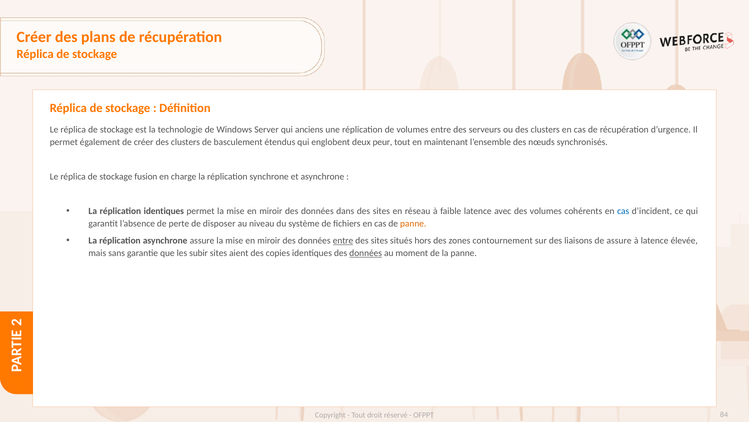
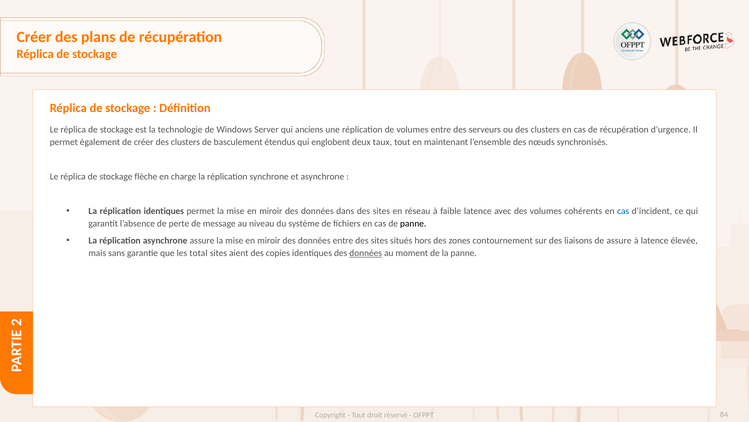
peur: peur -> taux (382, 142)
fusion: fusion -> flèche (146, 176)
disposer: disposer -> message (219, 223)
panne colour: orange -> black (413, 223)
entre underline: present -> none (343, 240)
subir: subir -> total (199, 253)
